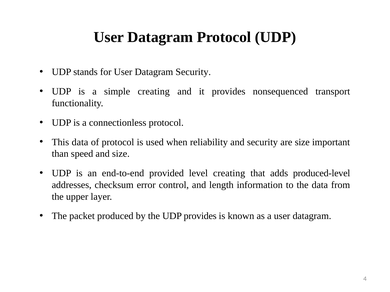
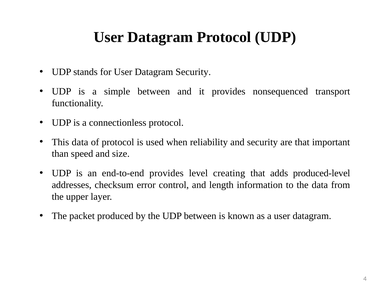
simple creating: creating -> between (154, 92)
are size: size -> that (302, 142)
end-to-end provided: provided -> provides (166, 173)
UDP provides: provides -> between (200, 216)
